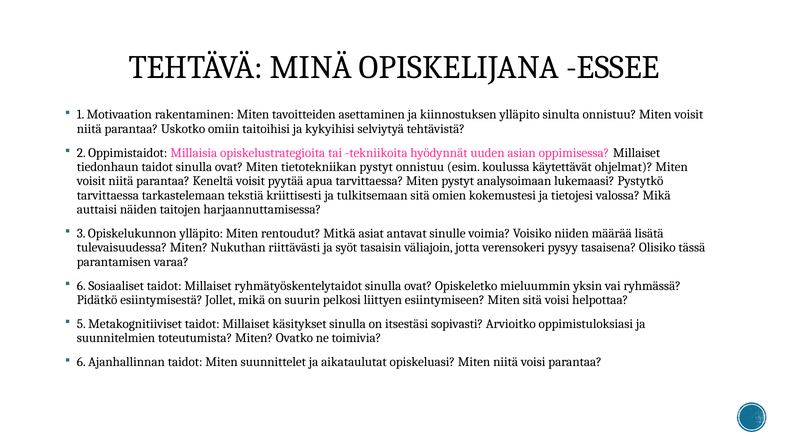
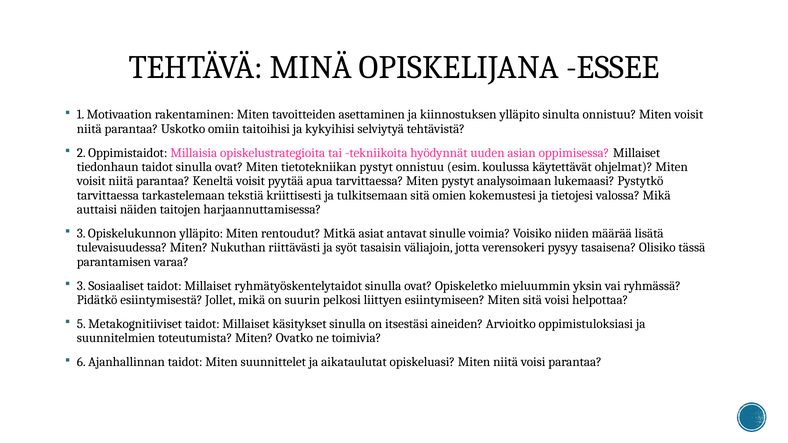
6: 6 -> 3 (81, 286)
sopivasti: sopivasti -> aineiden (457, 324)
